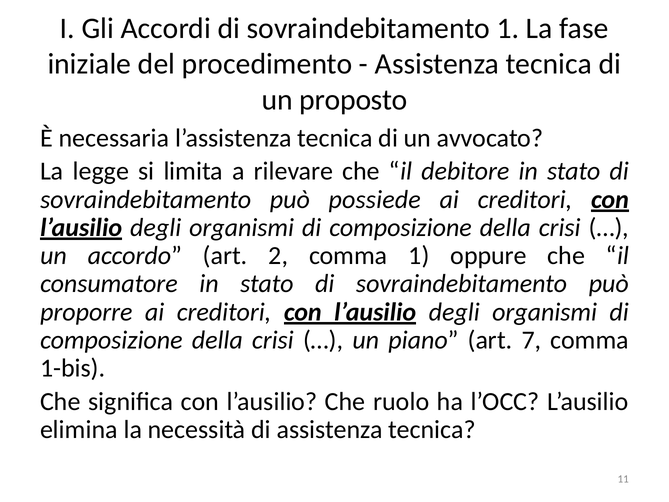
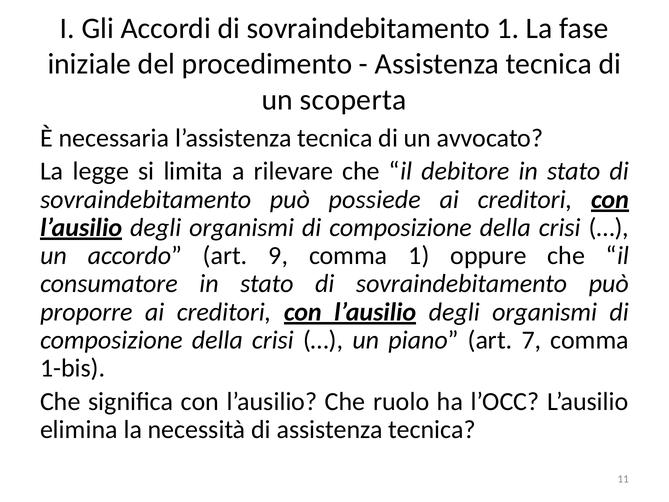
proposto: proposto -> scoperta (353, 100)
2: 2 -> 9 (278, 256)
